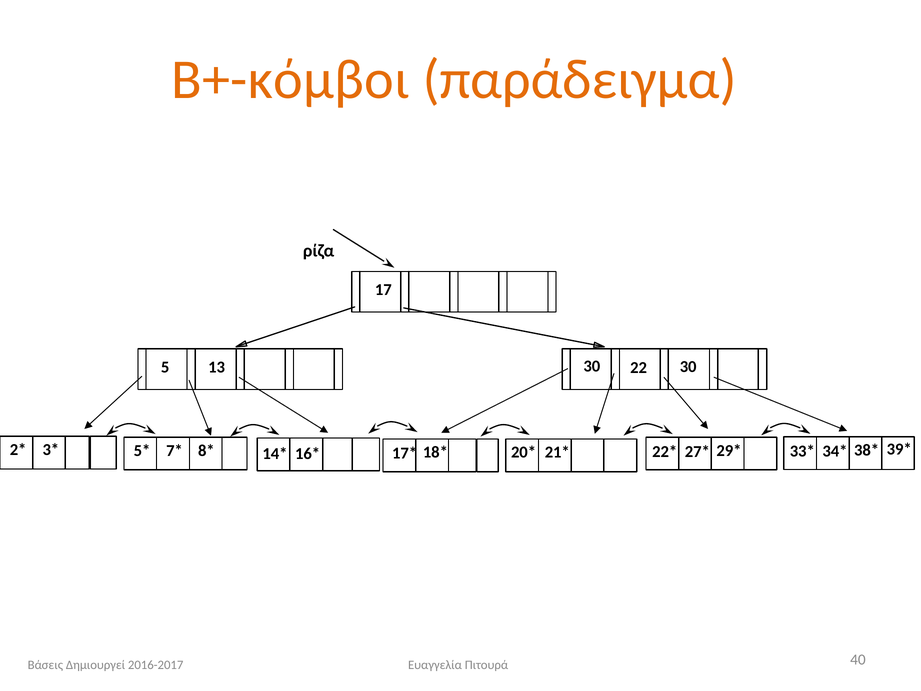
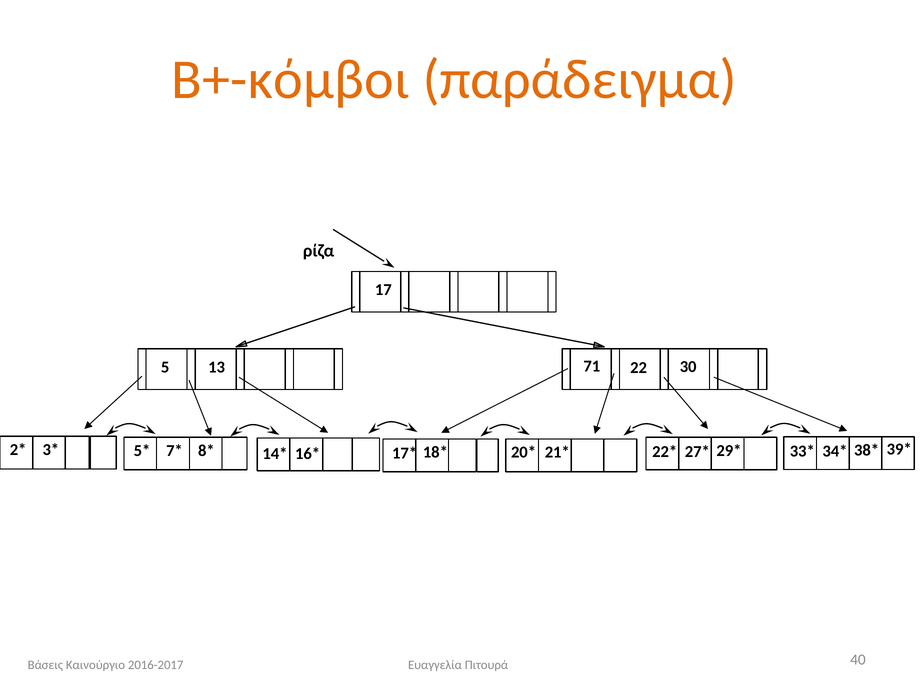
5 30: 30 -> 71 (592, 366)
Δημιουργεί: Δημιουργεί -> Καινούργιο (96, 665)
